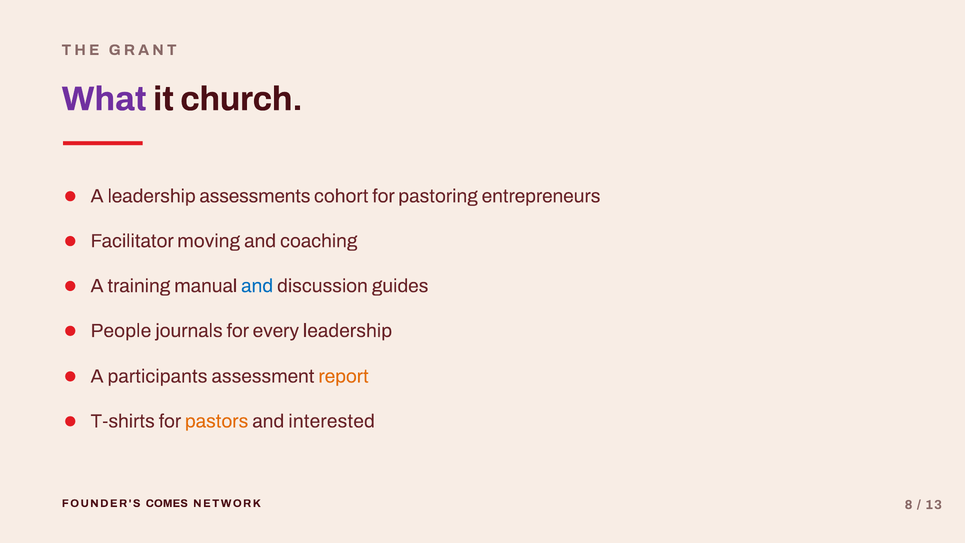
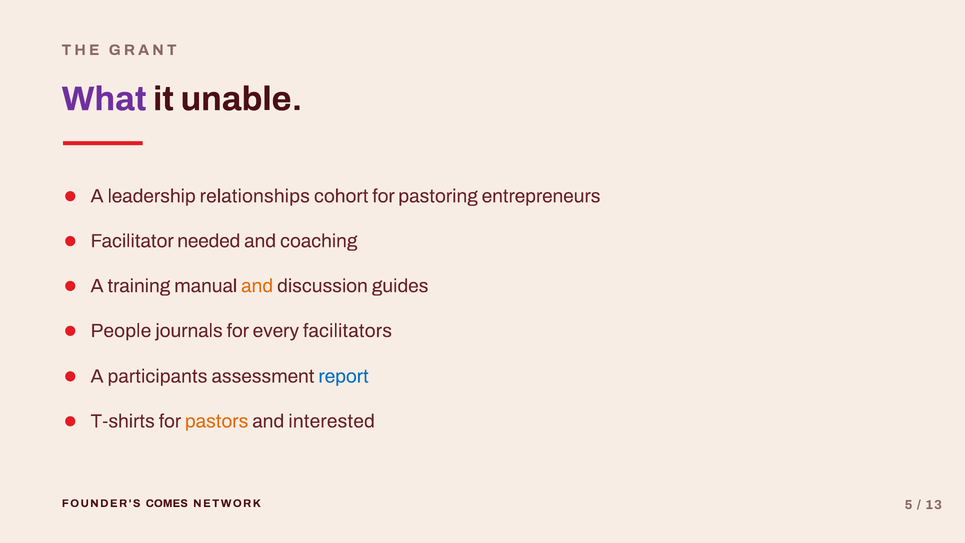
church: church -> unable (241, 99)
assessments: assessments -> relationships (255, 196)
moving: moving -> needed (209, 241)
and colour: blue -> orange (257, 286)
every leadership: leadership -> facilitators (347, 331)
report colour: orange -> blue (344, 377)
8: 8 -> 5 (909, 505)
